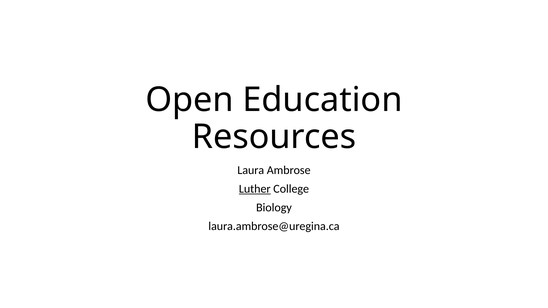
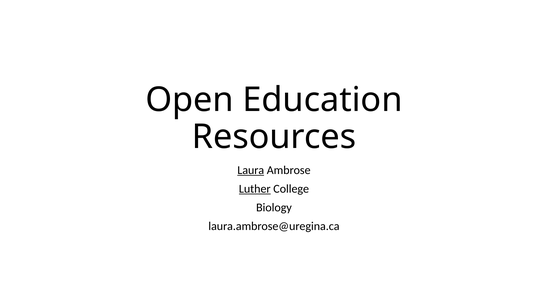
Laura underline: none -> present (251, 170)
